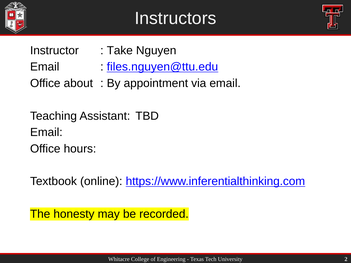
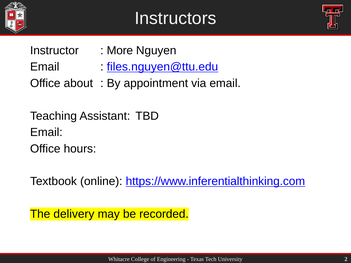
Take: Take -> More (120, 51)
honesty: honesty -> delivery (74, 214)
